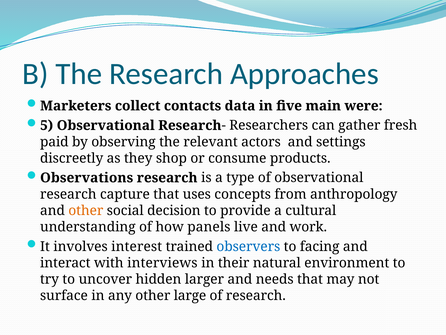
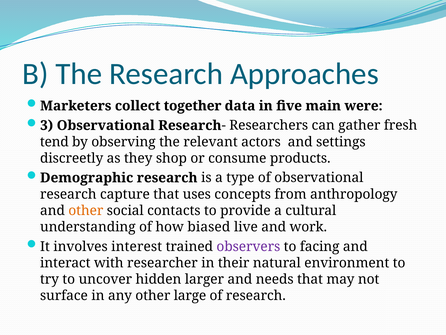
contacts: contacts -> together (193, 106)
5: 5 -> 3 (47, 125)
paid: paid -> tend (54, 142)
Observations: Observations -> Demographic (87, 178)
decision: decision -> contacts (174, 210)
panels: panels -> biased (209, 227)
observers colour: blue -> purple (248, 246)
interviews: interviews -> researcher (162, 262)
